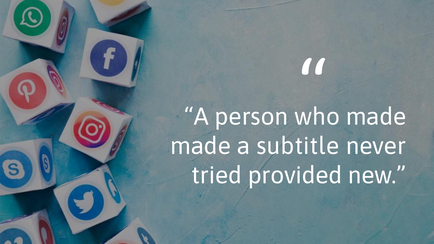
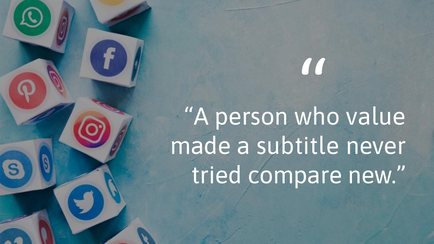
made: made -> value (376, 117)
provided: provided -> compare (295, 176)
